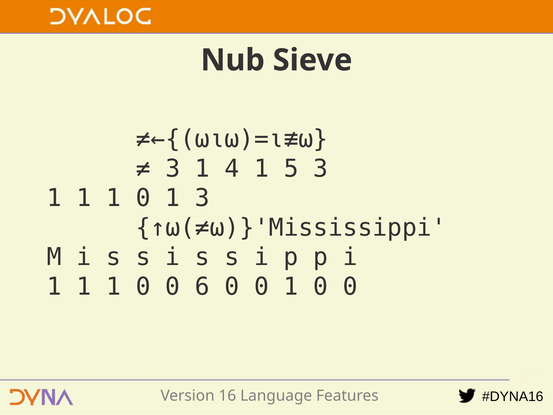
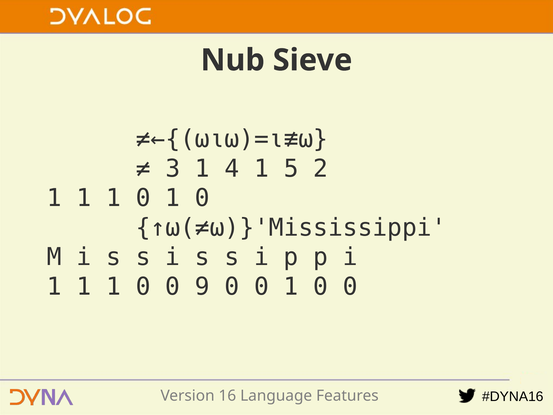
5 3: 3 -> 2 (321, 168)
1 0 1 3: 3 -> 0 (202, 198)
6: 6 -> 9 (202, 287)
